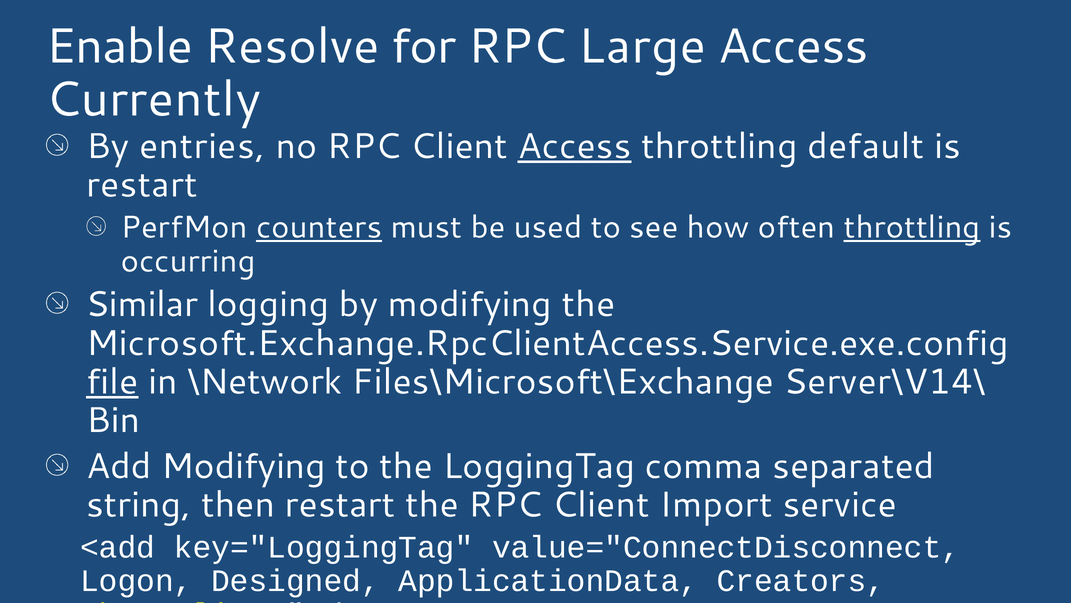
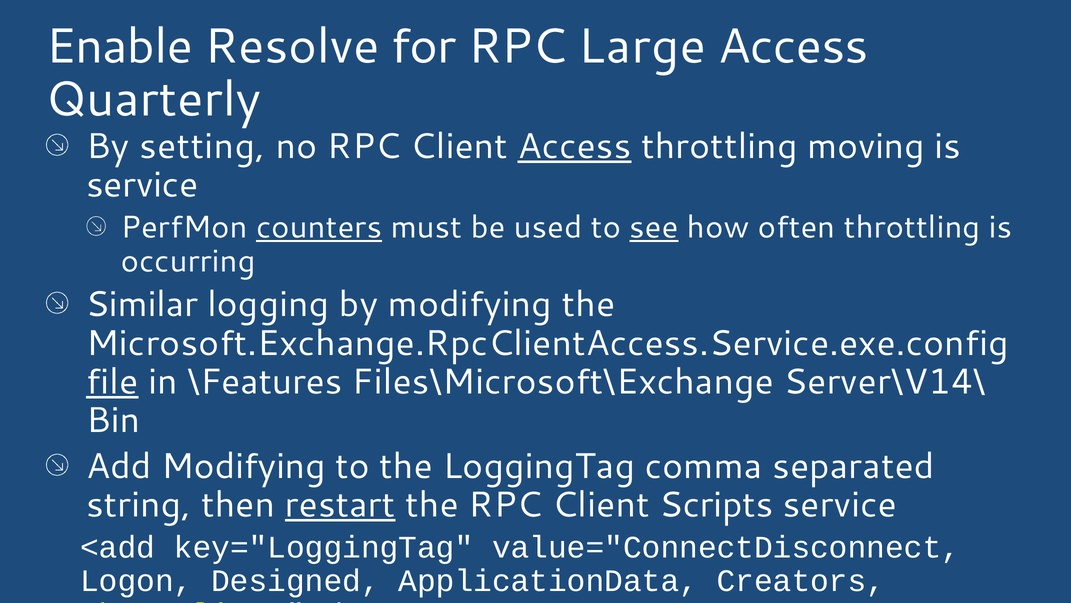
Currently: Currently -> Quarterly (153, 99)
entries: entries -> setting (202, 146)
default: default -> moving (866, 146)
restart: restart -> service (142, 185)
see underline: none -> present (654, 227)
throttling underline: present -> none (912, 227)
\Network: \Network -> \Features (265, 382)
restart underline: none -> present (340, 505)
Import: Import -> Scripts (716, 505)
